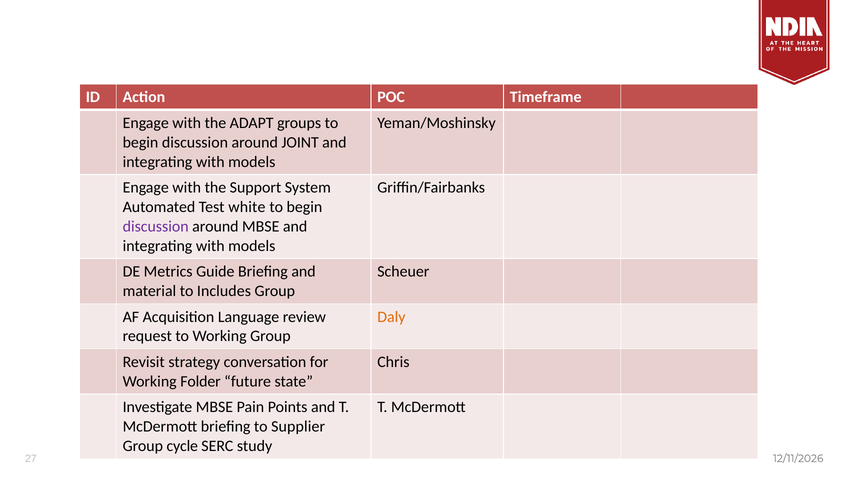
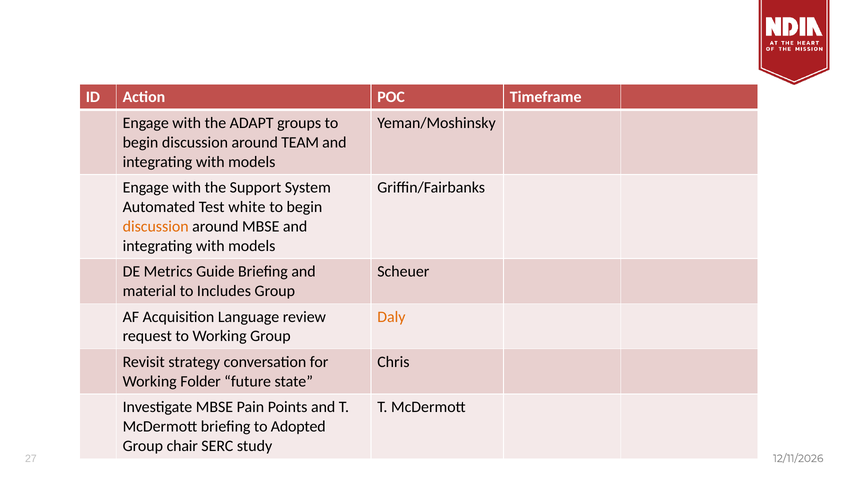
JOINT: JOINT -> TEAM (300, 142)
discussion colour: purple -> orange (156, 226)
Supplier: Supplier -> Adopted (298, 427)
cycle: cycle -> chair (182, 446)
